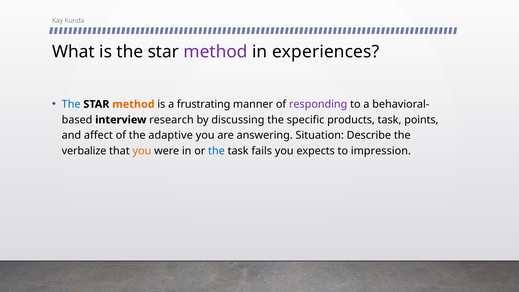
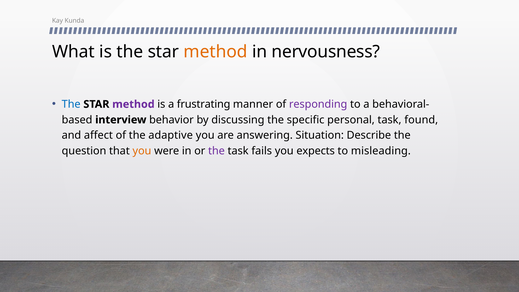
method colour: purple -> orange (216, 52)
experiences: experiences -> nervousness (326, 52)
method colour: orange -> purple (133, 104)
research: research -> behavior (171, 120)
products: products -> personal (351, 120)
points: points -> found (421, 120)
verbalize: verbalize -> question (84, 151)
the colour: blue -> purple (216, 151)
impression: impression -> misleading (381, 151)
